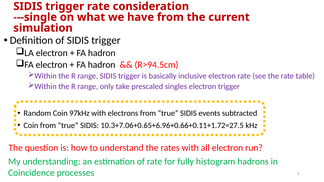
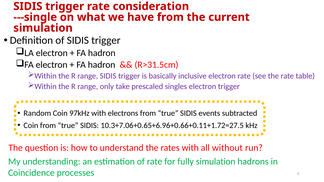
R>94.5cm: R>94.5cm -> R>31.5cm (157, 65)
all electron: electron -> without (227, 148)
fully histogram: histogram -> simulation (216, 162)
